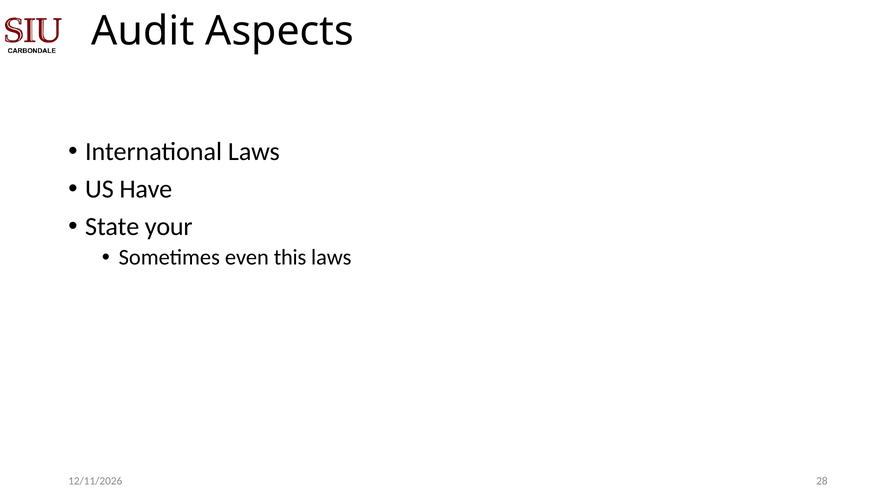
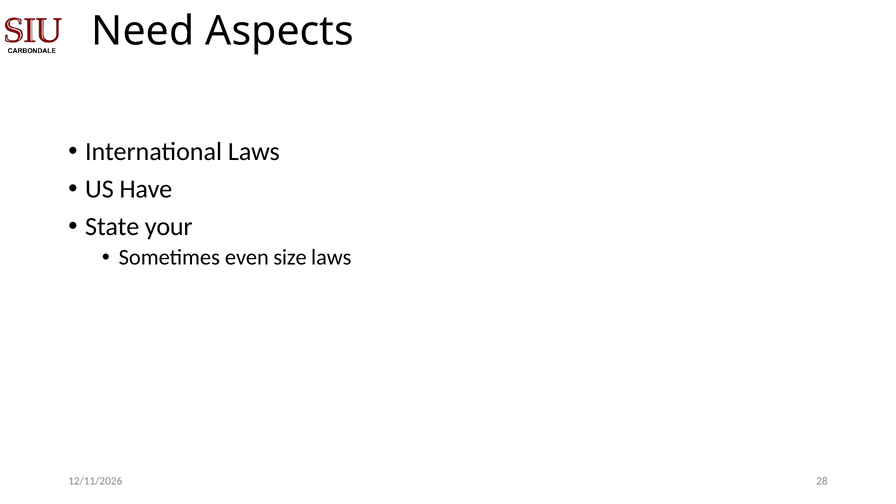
Audit: Audit -> Need (143, 31)
this: this -> size (290, 258)
